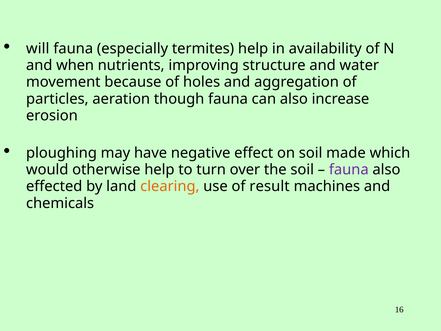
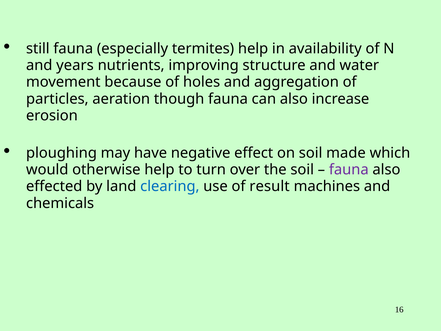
will: will -> still (38, 49)
when: when -> years (75, 65)
clearing colour: orange -> blue (170, 186)
